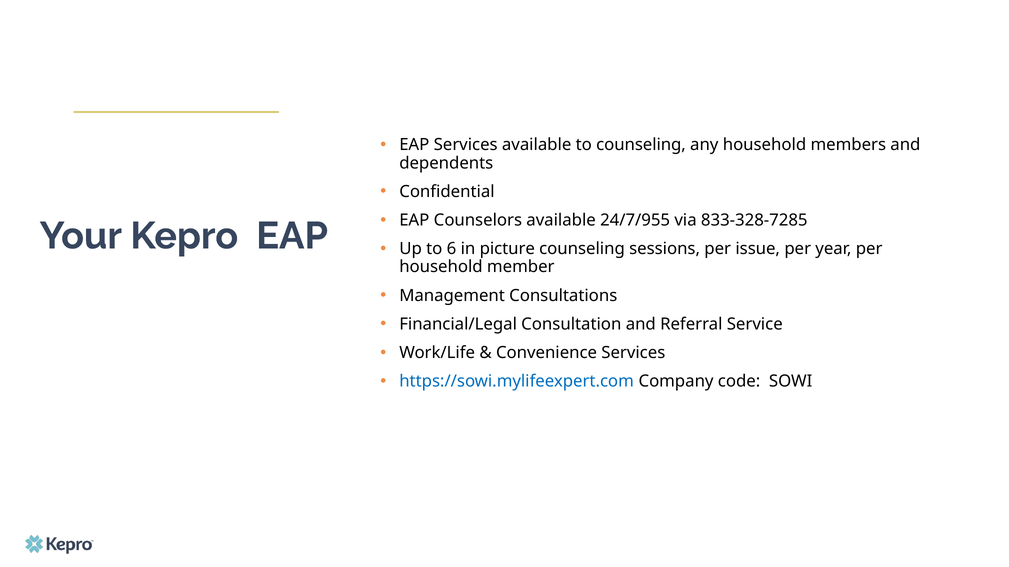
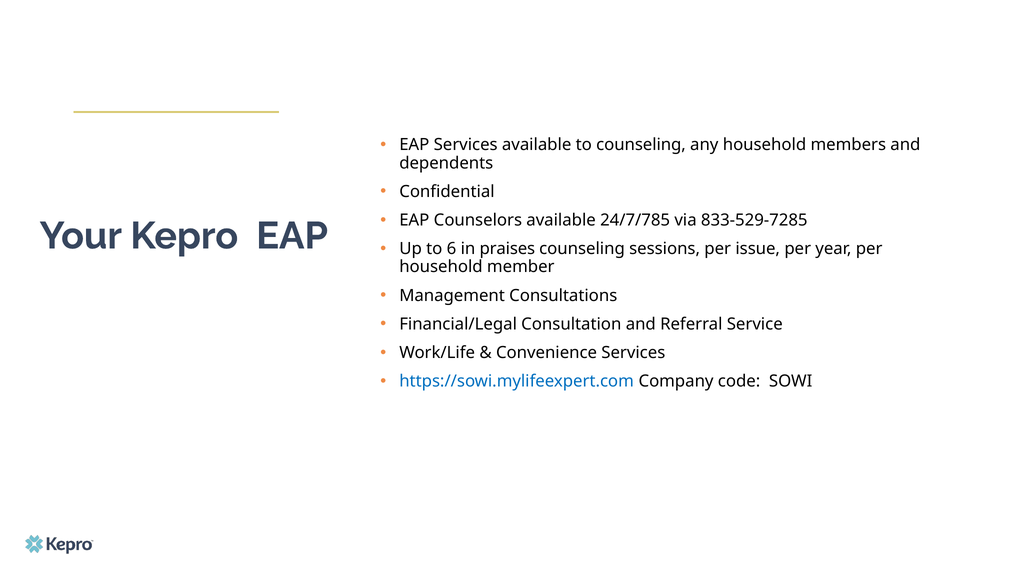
24/7/955: 24/7/955 -> 24/7/785 (635, 220)
833-328-7285: 833-328-7285 -> 833-529-7285 (754, 220)
picture: picture -> praises (507, 249)
